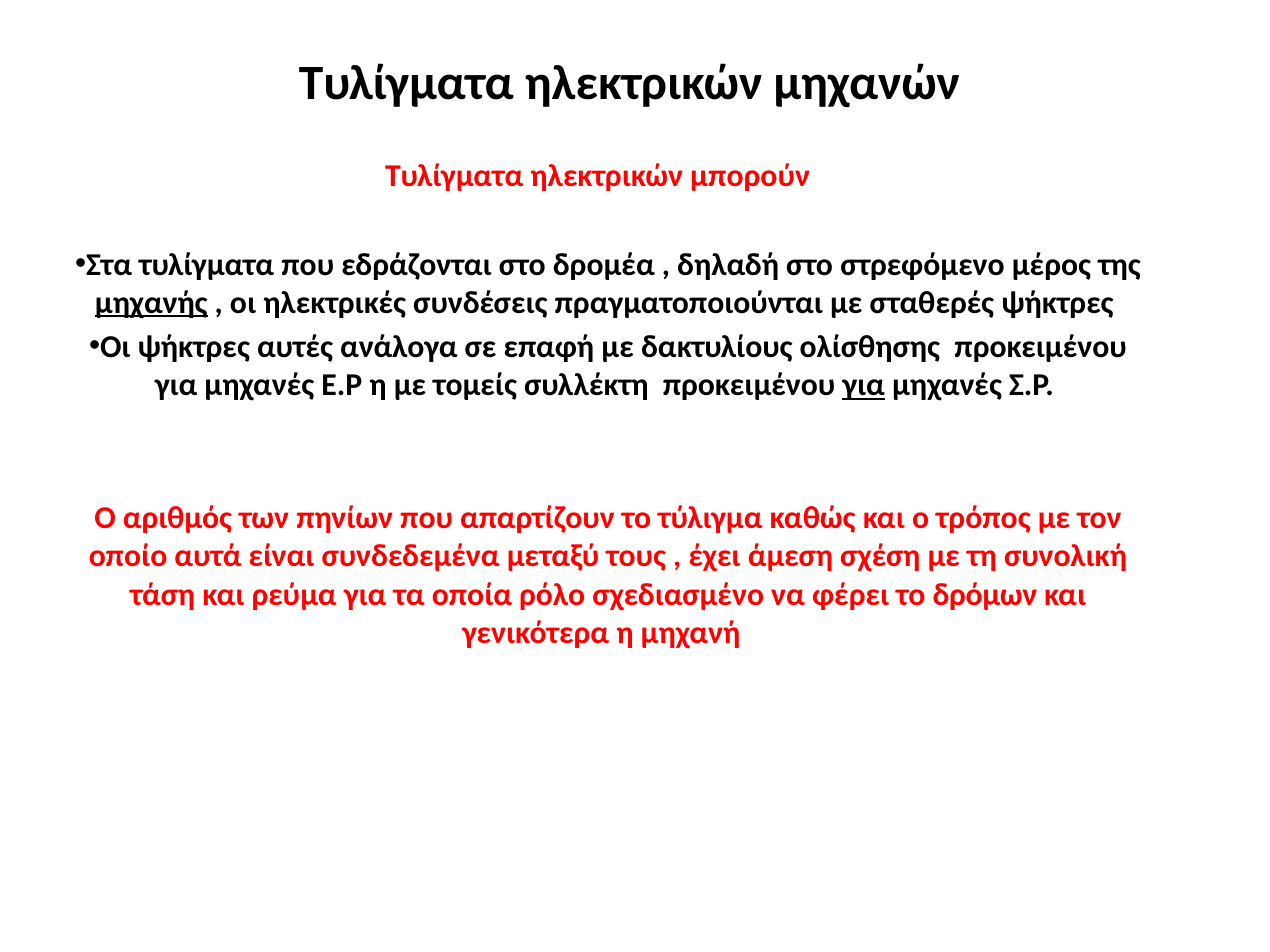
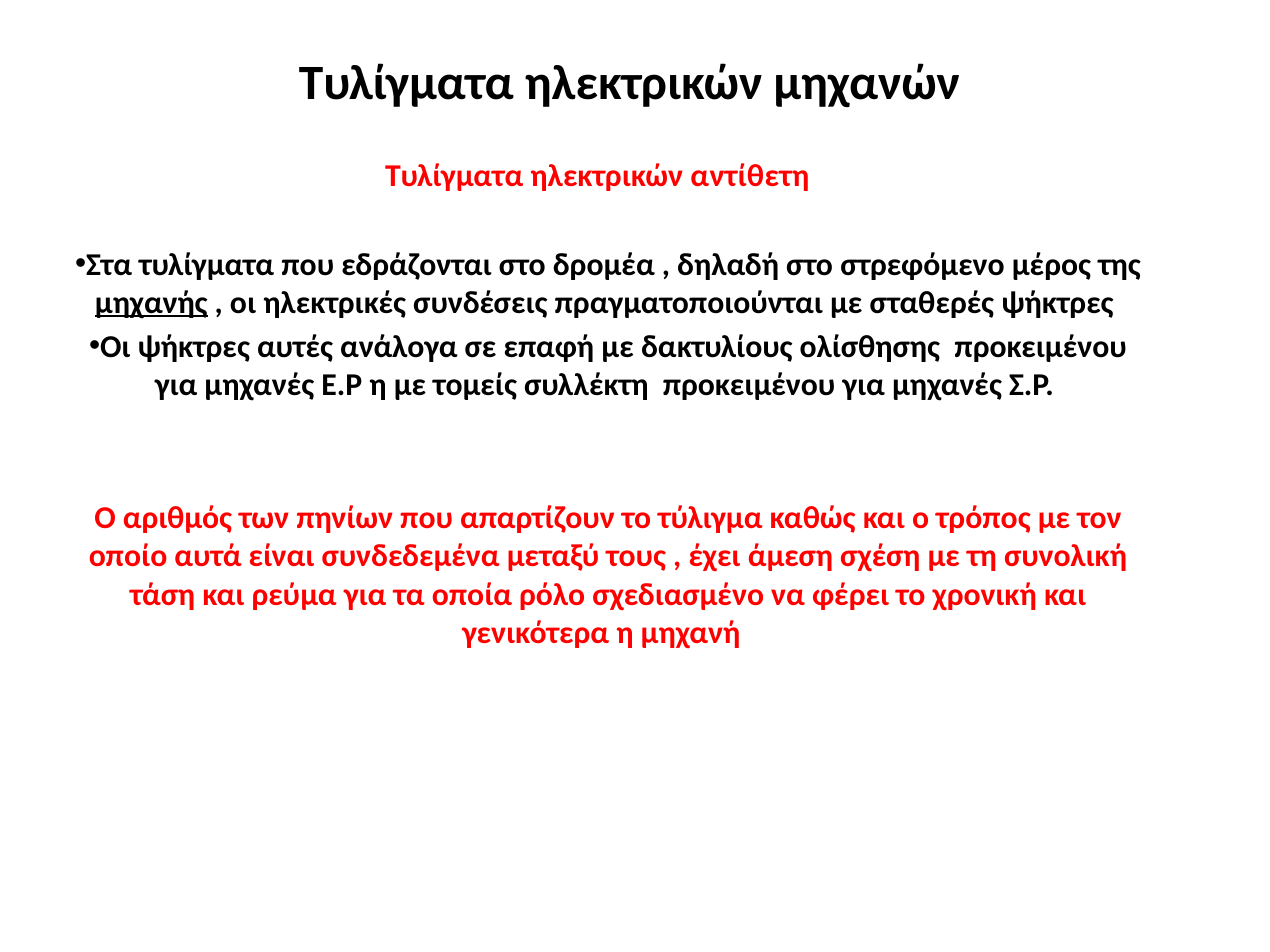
μπορούν: μπορούν -> αντίθετη (750, 176)
για underline: present -> none (864, 385)
δρόμων: δρόμων -> χρονική (985, 595)
